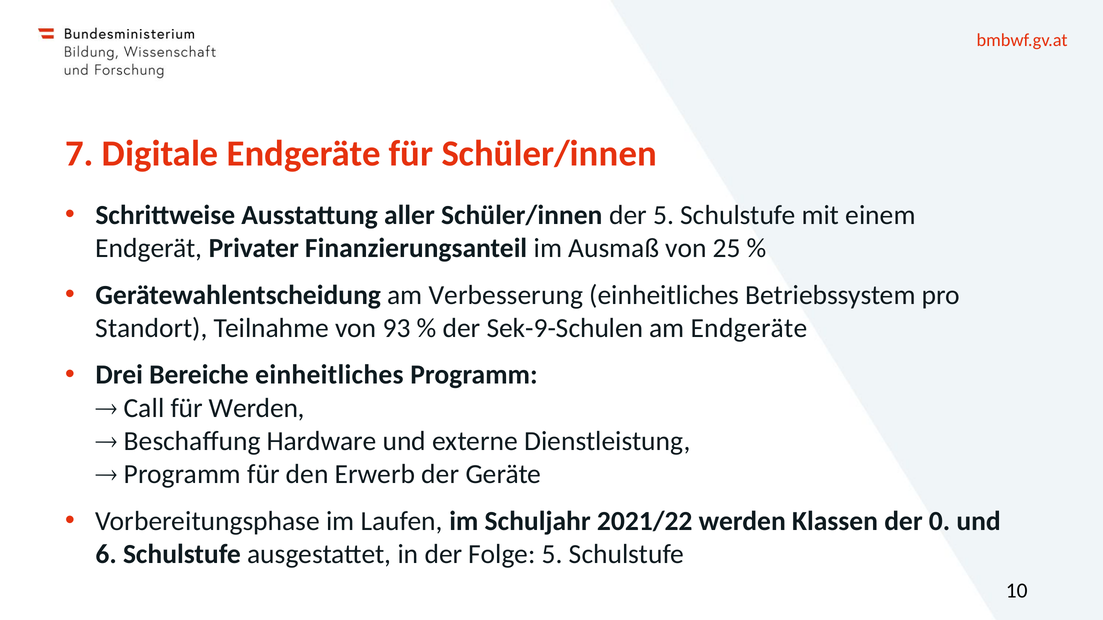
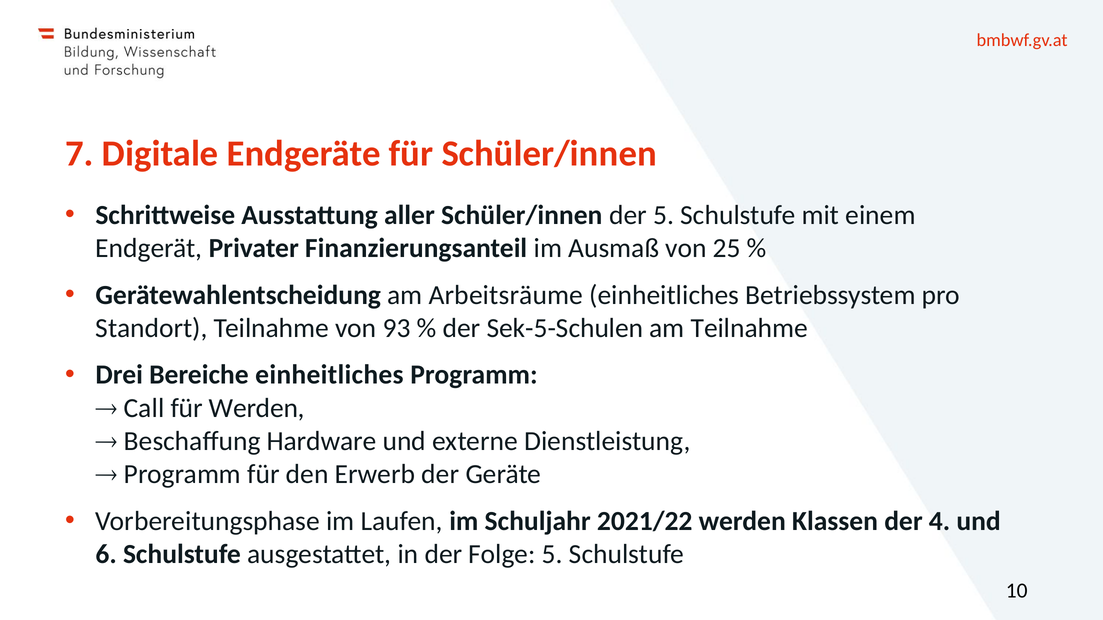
Verbesserung: Verbesserung -> Arbeitsräume (506, 295)
Sek-9-Schulen: Sek-9-Schulen -> Sek-5-Schulen (565, 328)
am Endgeräte: Endgeräte -> Teilnahme (749, 328)
0: 0 -> 4 (940, 521)
